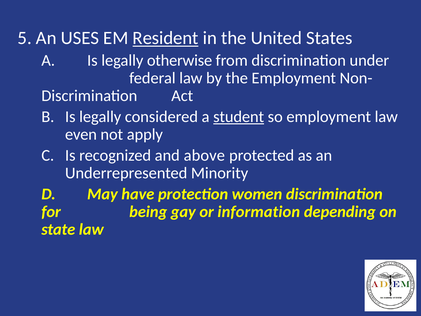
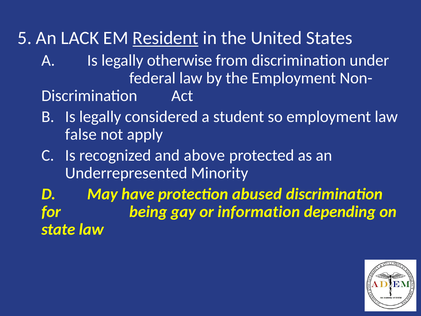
USES: USES -> LACK (80, 38)
student underline: present -> none (239, 117)
even: even -> false (81, 134)
women: women -> abused (257, 194)
